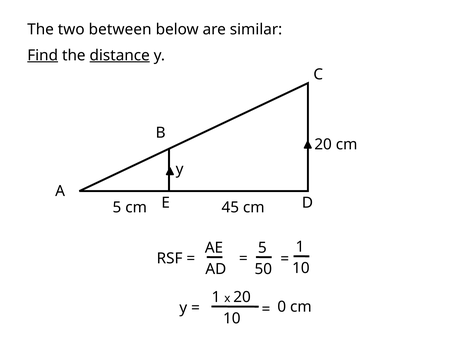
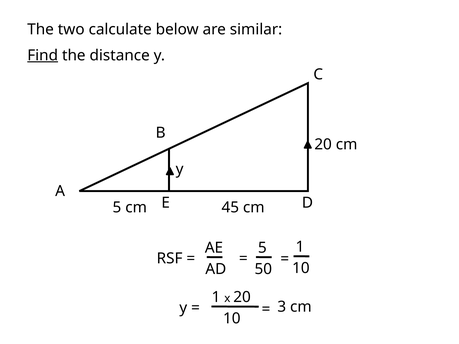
between: between -> calculate (120, 29)
distance underline: present -> none (120, 55)
0: 0 -> 3 (282, 307)
